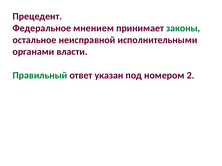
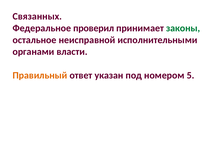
Прецедент: Прецедент -> Связанных (37, 16)
мнением: мнением -> проверил (94, 28)
Правильный colour: green -> orange (40, 76)
2: 2 -> 5 (191, 76)
